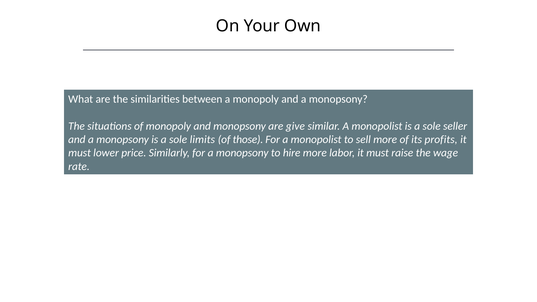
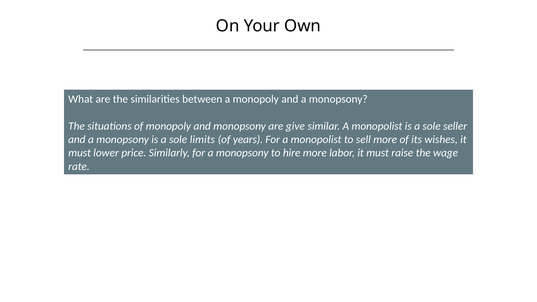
those: those -> years (248, 140)
profits: profits -> wishes (441, 140)
